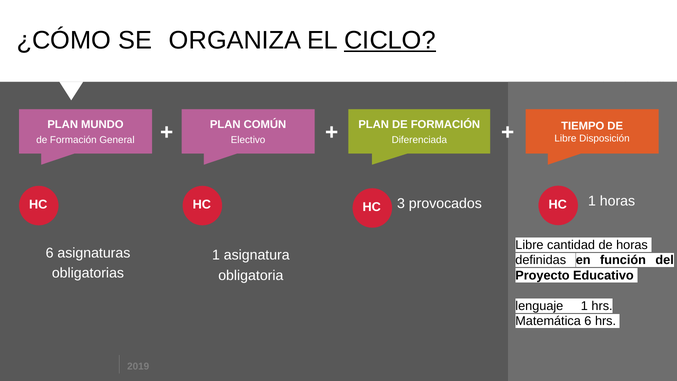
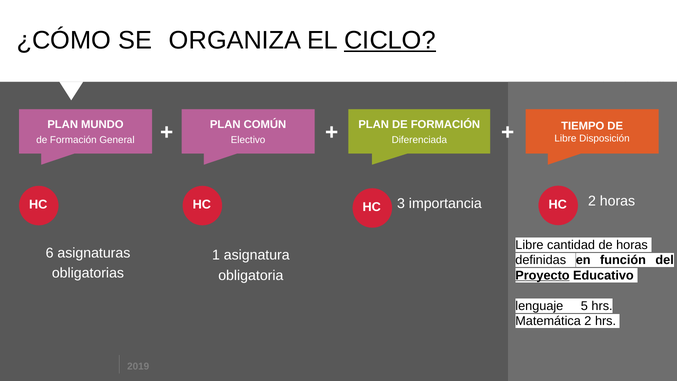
provocados: provocados -> importancia (445, 203)
HC 1: 1 -> 2 (592, 201)
Proyecto underline: none -> present (542, 275)
lenguaje 1: 1 -> 5 (584, 306)
Matemática 6: 6 -> 2 (588, 321)
